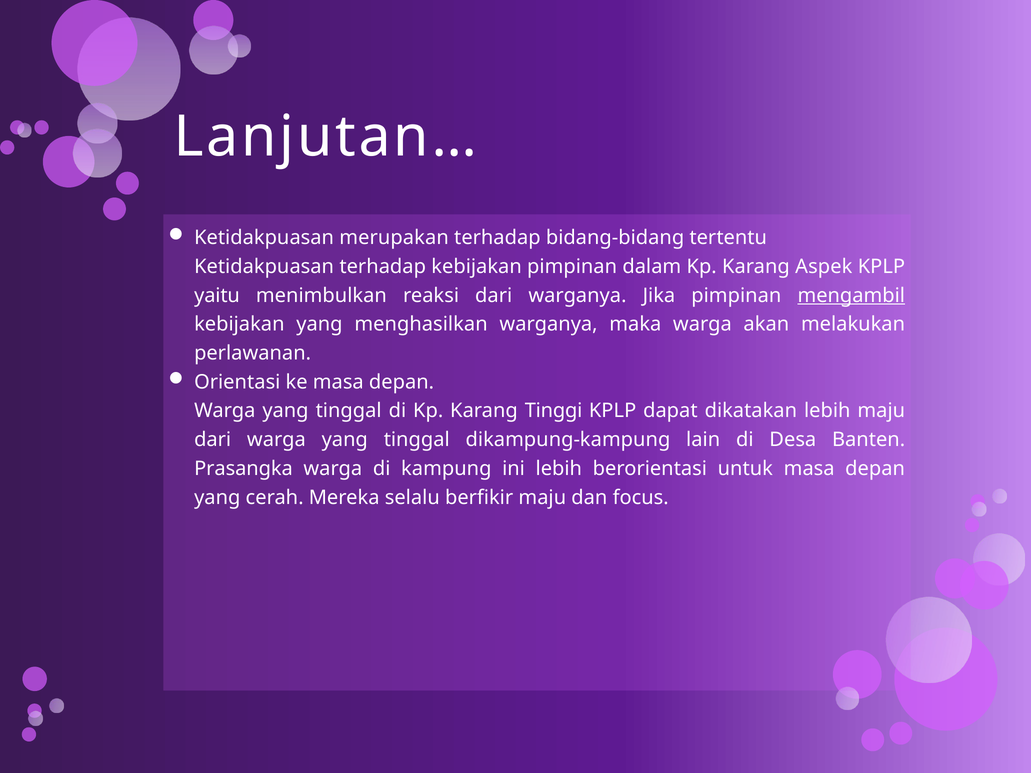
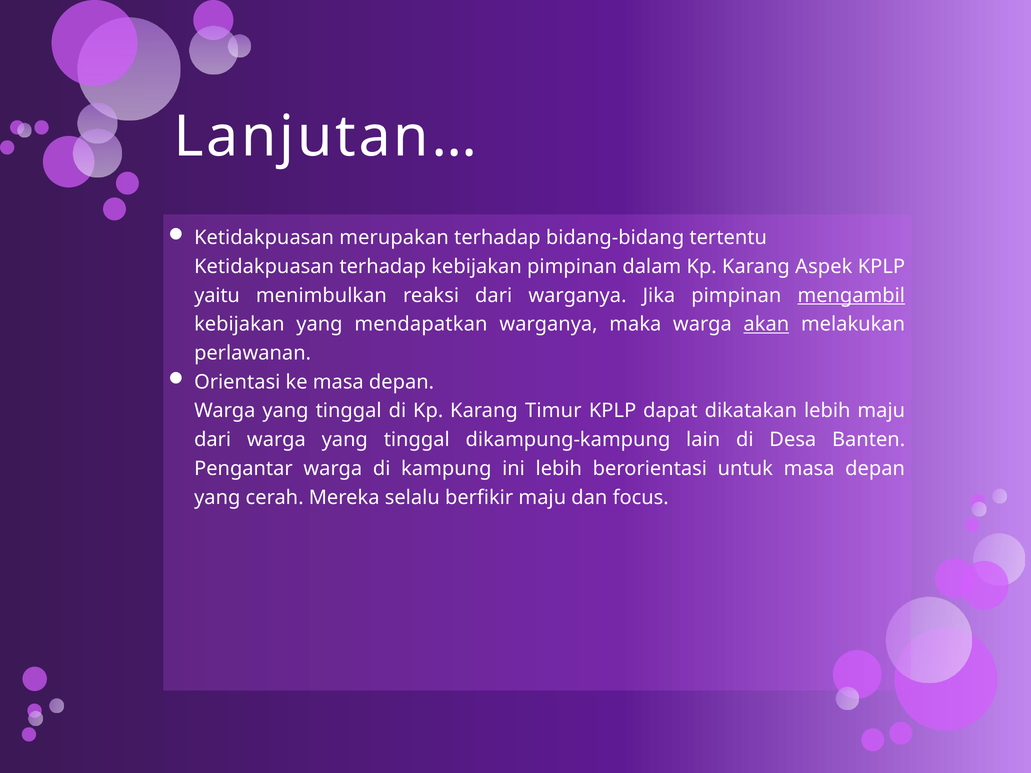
menghasilkan: menghasilkan -> mendapatkan (421, 324)
akan underline: none -> present (766, 324)
Tinggi: Tinggi -> Timur (553, 411)
Prasangka: Prasangka -> Pengantar (243, 469)
